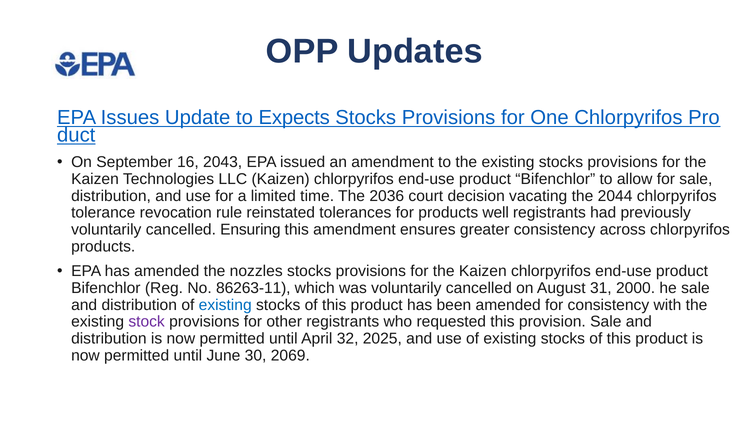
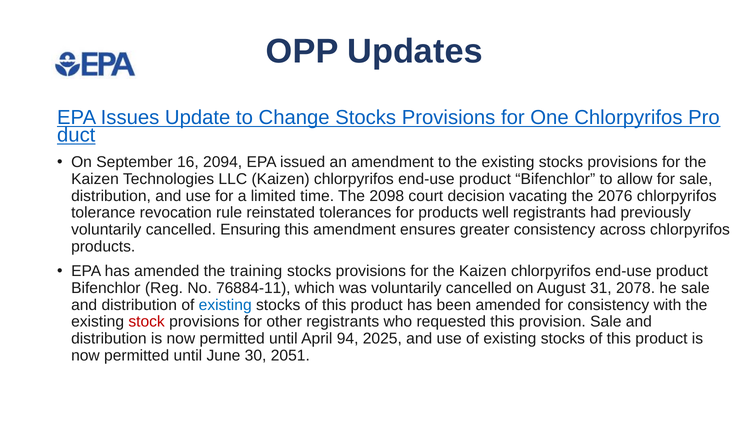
Expects: Expects -> Change (294, 118)
2043: 2043 -> 2094 (223, 162)
2036: 2036 -> 2098 (387, 196)
2044: 2044 -> 2076 (615, 196)
nozzles: nozzles -> training (256, 271)
86263-11: 86263-11 -> 76884-11 (253, 288)
2000: 2000 -> 2078 (636, 288)
stock colour: purple -> red (147, 322)
32: 32 -> 94 (348, 339)
2069: 2069 -> 2051 (290, 356)
